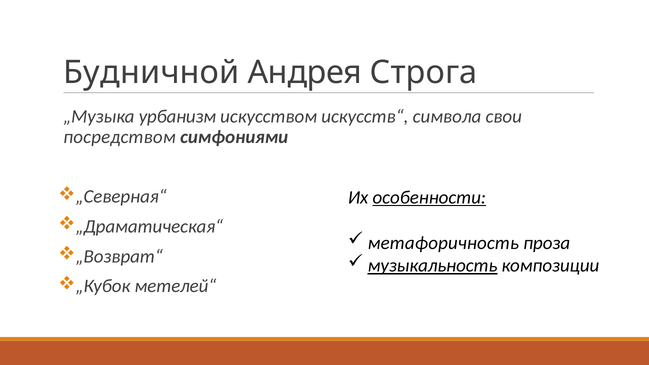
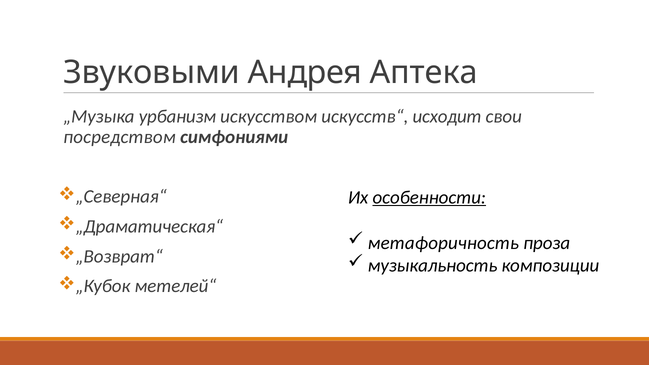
Будничной: Будничной -> Звуковыми (152, 73)
Строга: Строга -> Аптека (424, 73)
символа: символа -> исходит (447, 116)
музыкальность underline: present -> none (433, 266)
